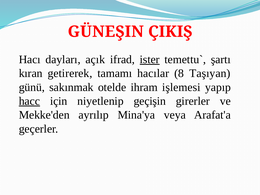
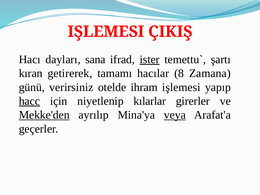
GÜNEŞIN: GÜNEŞIN -> IŞLEMESI (106, 32)
açık: açık -> sana (95, 59)
Taşıyan: Taşıyan -> Zamana (210, 73)
sakınmak: sakınmak -> verirsiniz (71, 87)
geçişin: geçişin -> kılarlar (150, 101)
Mekke'den underline: none -> present (44, 115)
veya underline: none -> present (175, 115)
